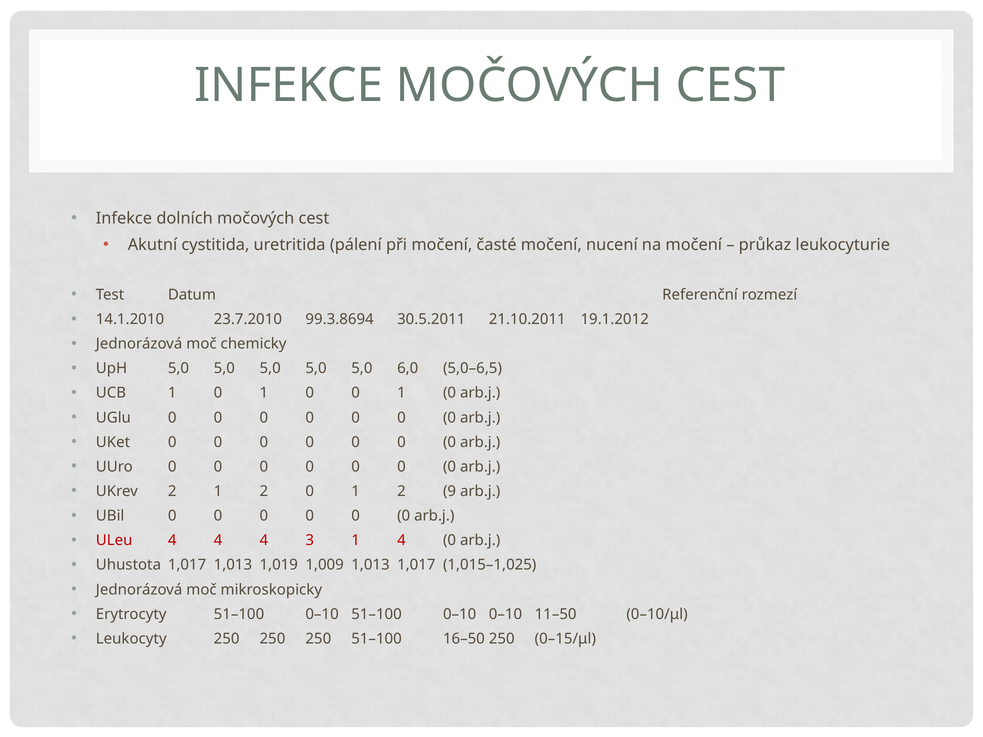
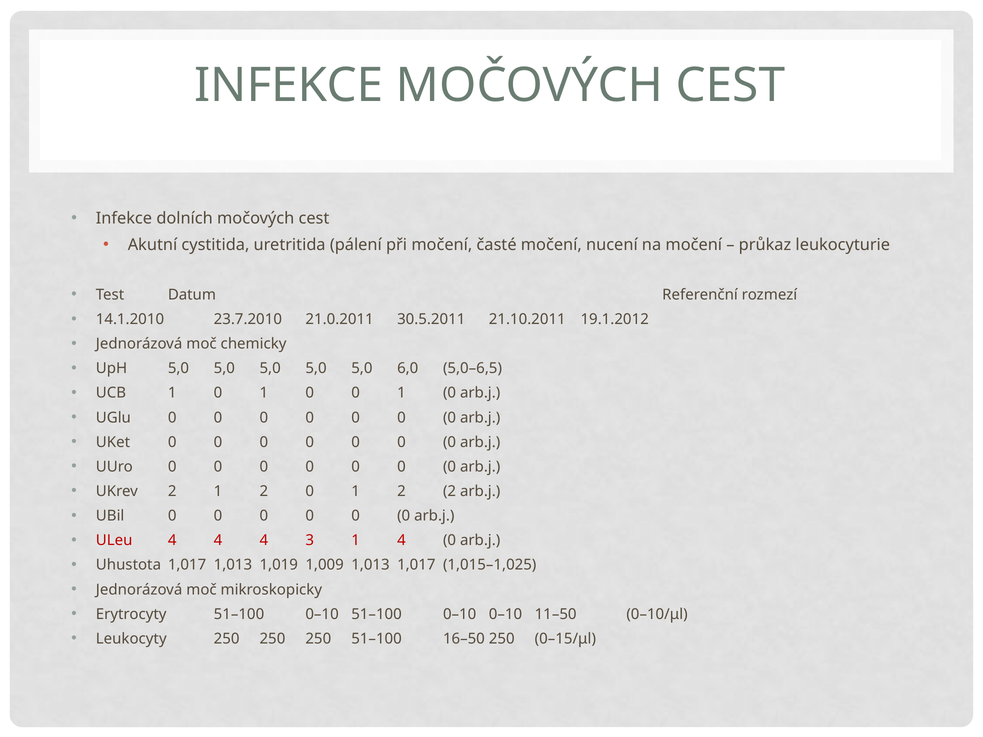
99.3.8694: 99.3.8694 -> 21.0.2011 (340, 319)
2 9: 9 -> 2 (450, 491)
